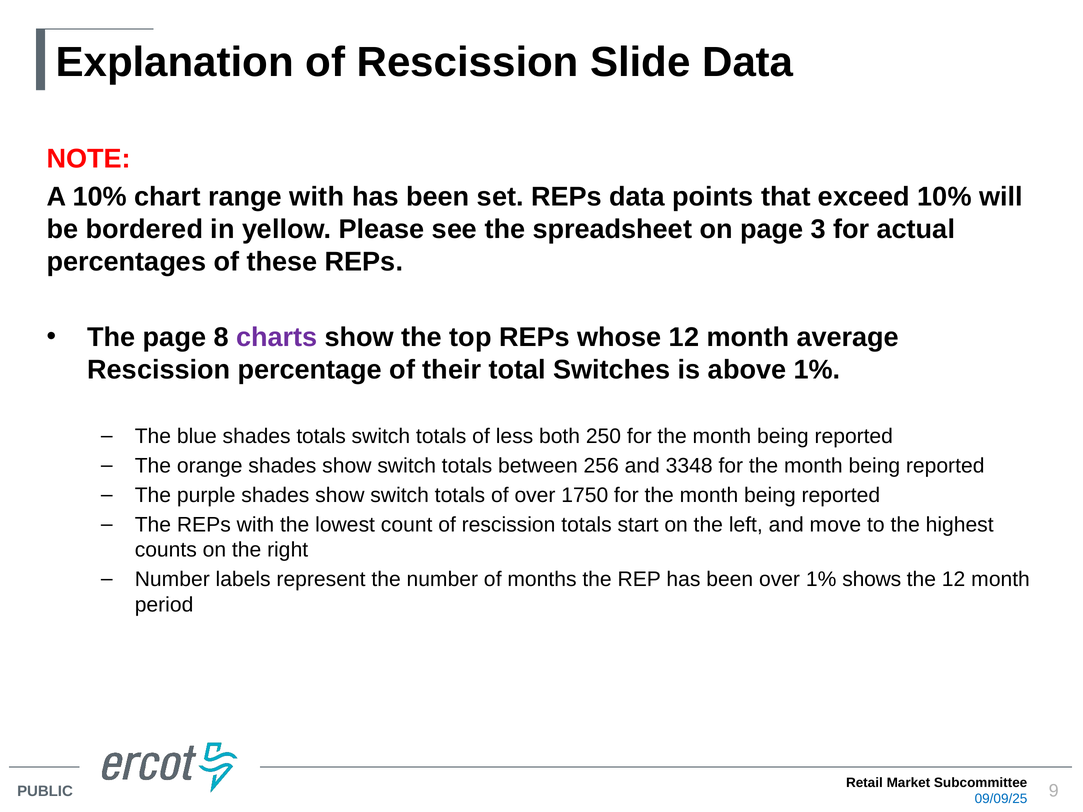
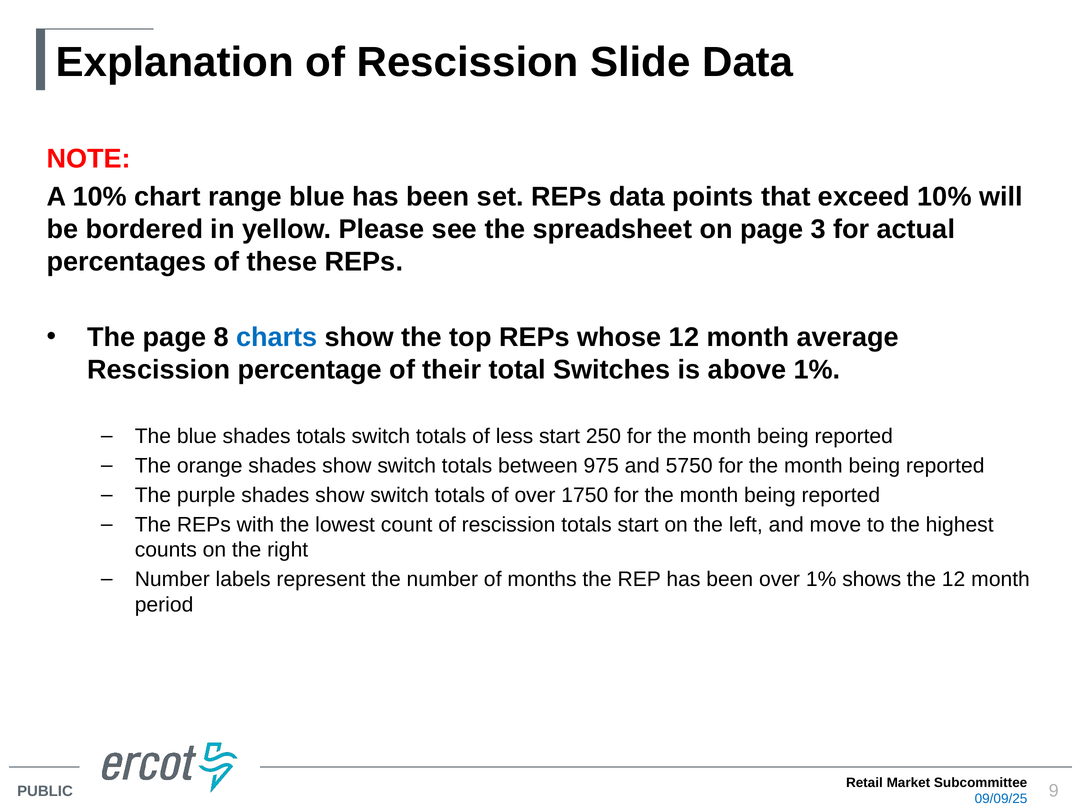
range with: with -> blue (317, 197)
charts colour: purple -> blue (277, 338)
less both: both -> start (560, 436)
256: 256 -> 975 (601, 466)
3348: 3348 -> 5750 (689, 466)
